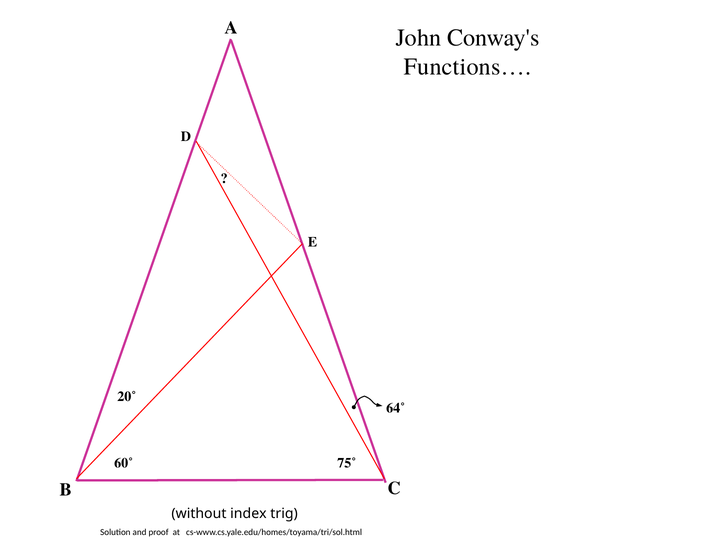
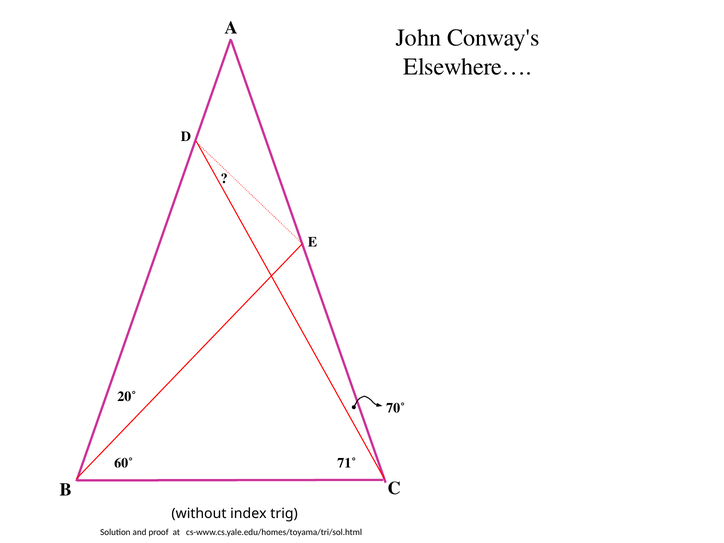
Functions…: Functions… -> Elsewhere… (468, 67)
64˚: 64˚ -> 70˚ (396, 408)
75˚: 75˚ -> 71˚ (347, 463)
